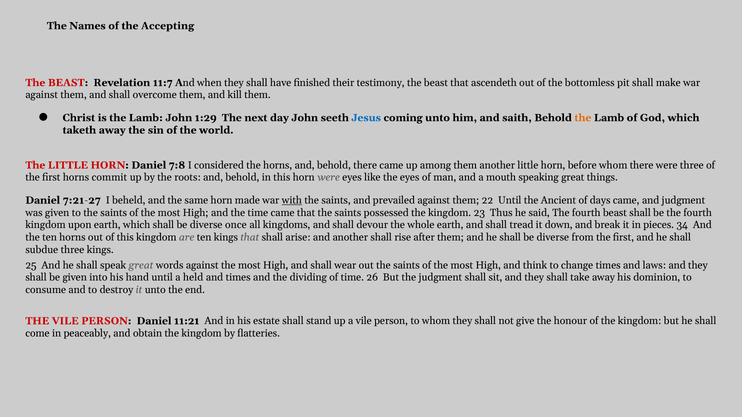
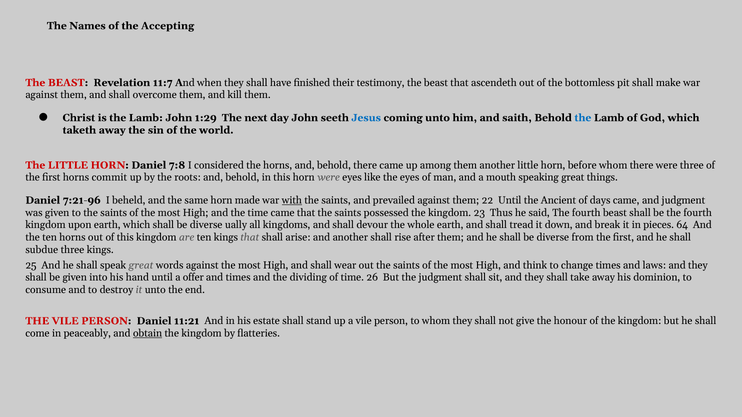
the colour: orange -> blue (583, 118)
7:21-27: 7:21-27 -> 7:21-96 (82, 200)
once: once -> ually (236, 225)
34: 34 -> 64 (682, 225)
held: held -> offer (193, 278)
obtain underline: none -> present (148, 334)
